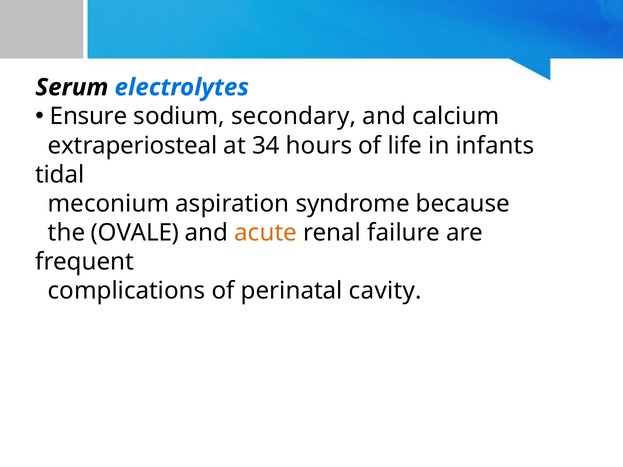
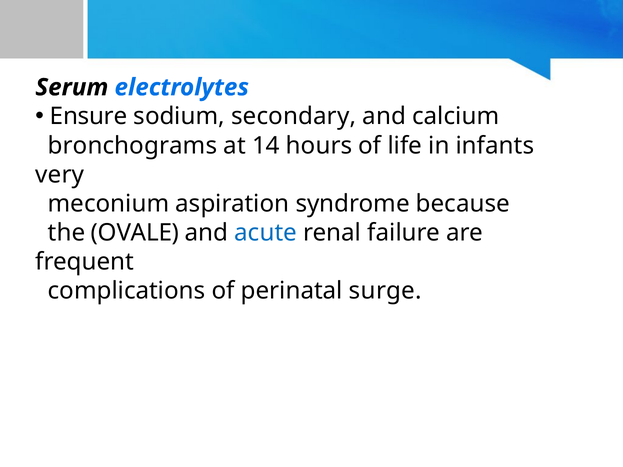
extraperiosteal: extraperiosteal -> bronchograms (132, 146)
34: 34 -> 14 (266, 146)
tidal: tidal -> very (60, 175)
acute colour: orange -> blue (266, 233)
cavity: cavity -> surge (385, 291)
